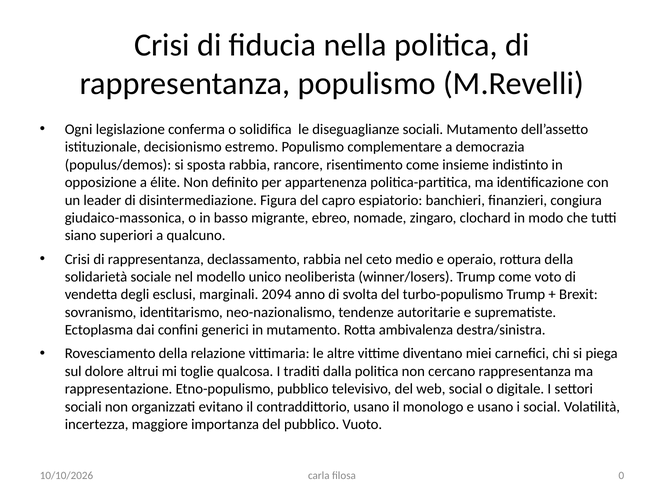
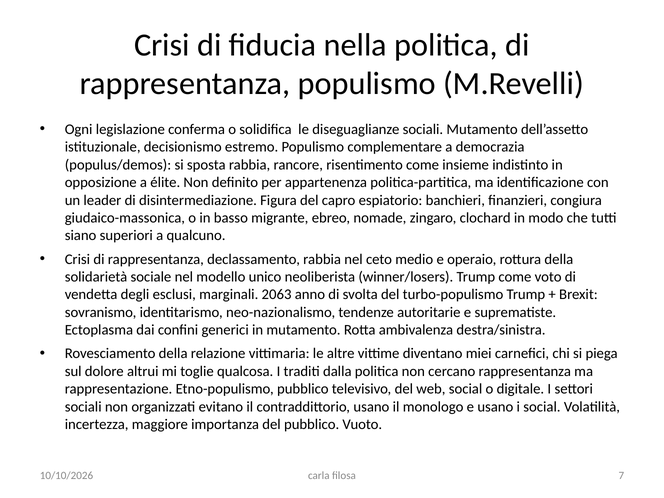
2094: 2094 -> 2063 (277, 295)
0: 0 -> 7 (621, 475)
